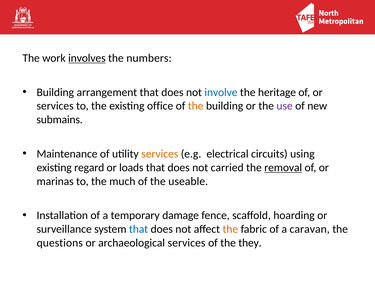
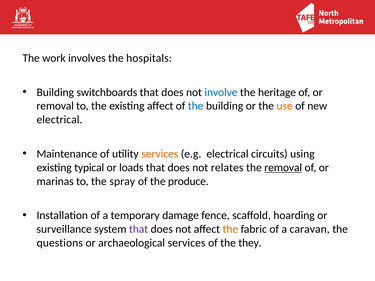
involves underline: present -> none (87, 58)
numbers: numbers -> hospitals (149, 58)
arrangement: arrangement -> switchboards (107, 92)
services: services -> removal (55, 106)
existing office: office -> affect (160, 106)
the colour: orange -> blue (196, 106)
use colour: purple -> orange (285, 106)
submains: submains -> electrical (59, 120)
regard: regard -> typical (89, 168)
carried: carried -> relates (227, 168)
much: much -> spray (122, 181)
useable: useable -> produce (188, 181)
that colour: blue -> purple (139, 229)
